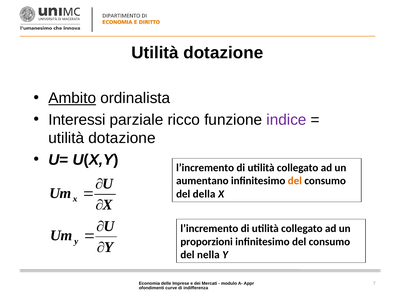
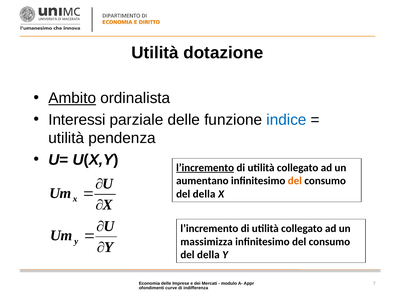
parziale ricco: ricco -> delle (184, 119)
indice colour: purple -> blue (286, 119)
dotazione: dotazione -> pendenza (122, 138)
l’incremento underline: none -> present (205, 167)
proporzioni: proporzioni -> massimizza (207, 241)
nella: nella -> della (208, 254)
